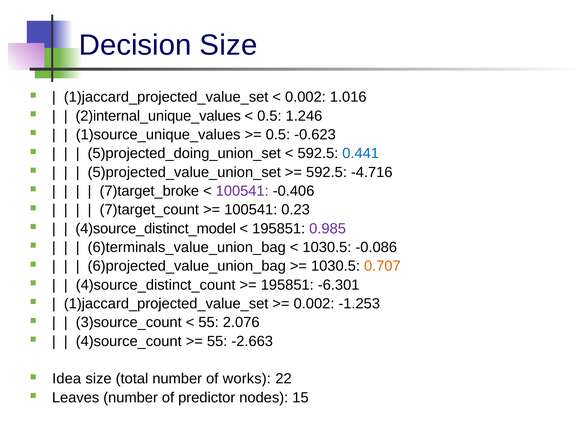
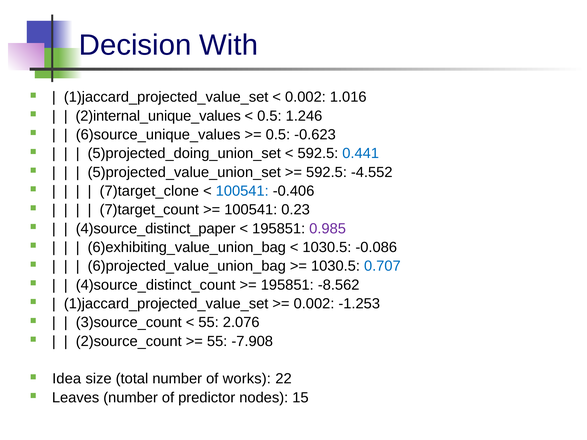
Decision Size: Size -> With (229, 45)
1)source_unique_values: 1)source_unique_values -> 6)source_unique_values (158, 135)
-4.716: -4.716 -> -4.552 (372, 172)
7)target_broke: 7)target_broke -> 7)target_clone (149, 191)
100541 colour: purple -> blue (242, 191)
4)source_distinct_model: 4)source_distinct_model -> 4)source_distinct_paper (156, 229)
6)terminals_value_union_bag: 6)terminals_value_union_bag -> 6)exhibiting_value_union_bag (187, 247)
0.707 colour: orange -> blue (382, 266)
-6.301: -6.301 -> -8.562 (339, 285)
4)source_count: 4)source_count -> 2)source_count (129, 341)
-2.663: -2.663 -> -7.908 (252, 341)
